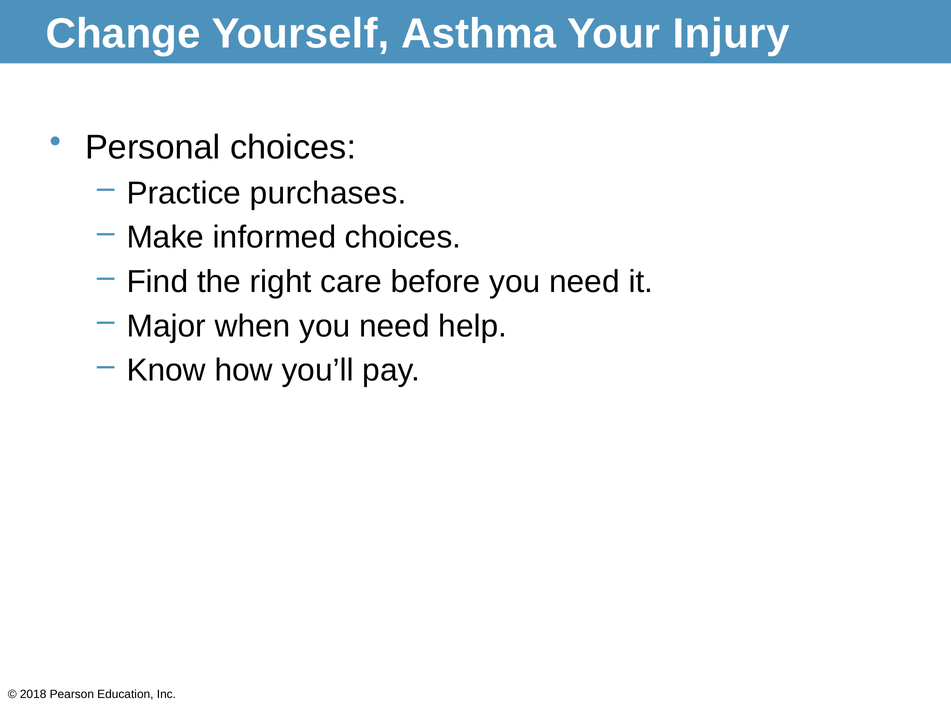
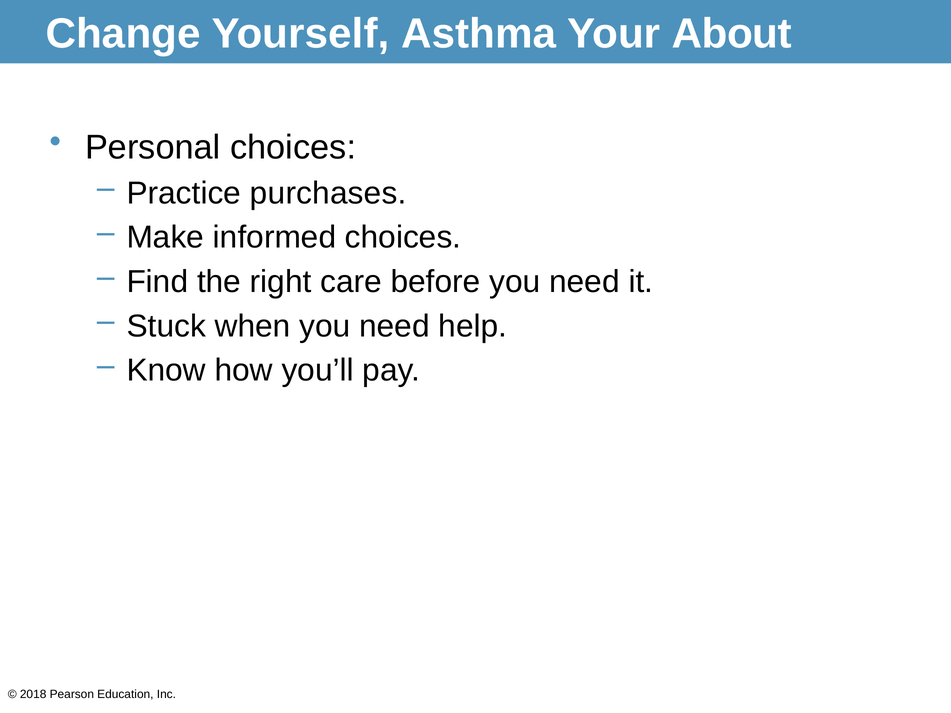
Injury: Injury -> About (732, 34)
Major: Major -> Stuck (166, 326)
